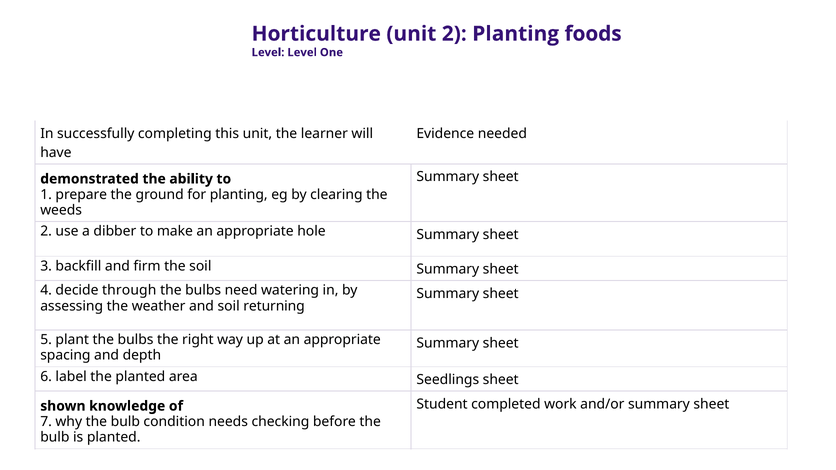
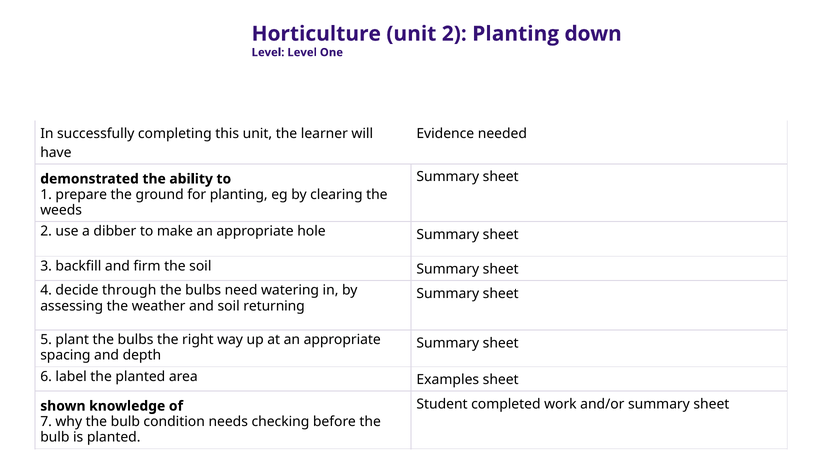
foods: foods -> down (593, 34)
Seedlings: Seedlings -> Examples (448, 380)
